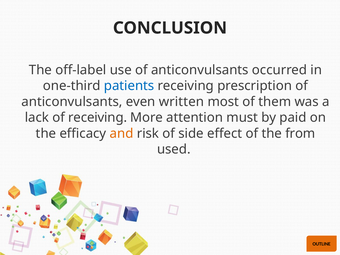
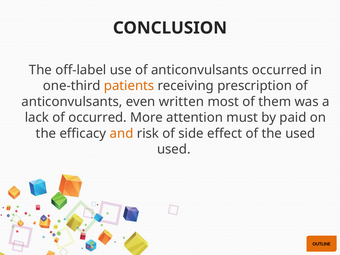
patients colour: blue -> orange (129, 86)
of receiving: receiving -> occurred (98, 118)
the from: from -> used (300, 133)
